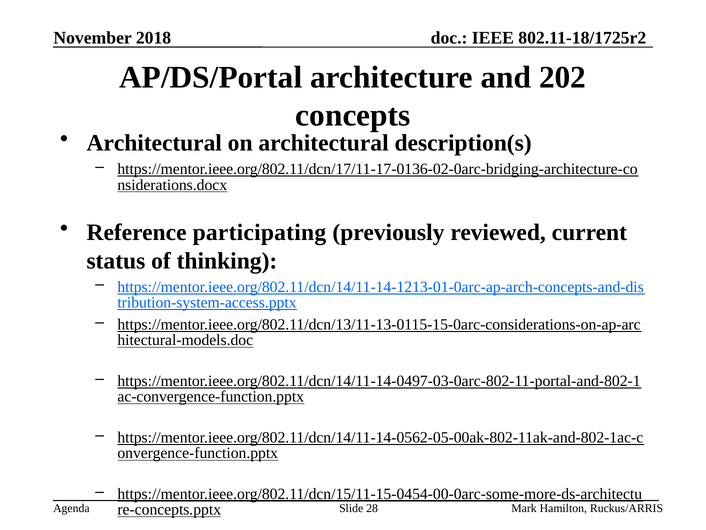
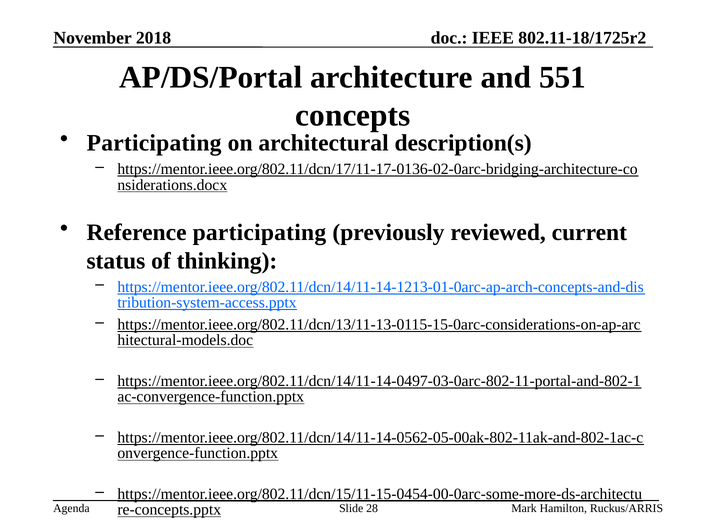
202: 202 -> 551 (563, 77)
Architectural: Architectural -> Participating (154, 143)
